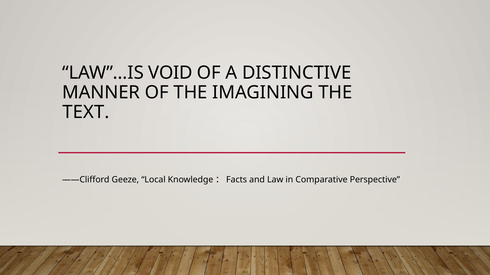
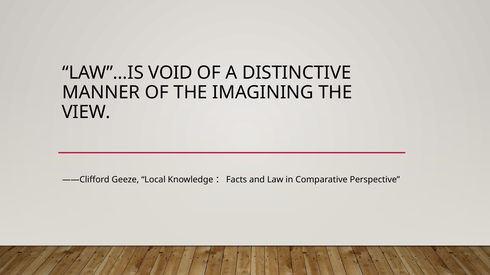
TEXT: TEXT -> VIEW (86, 113)
